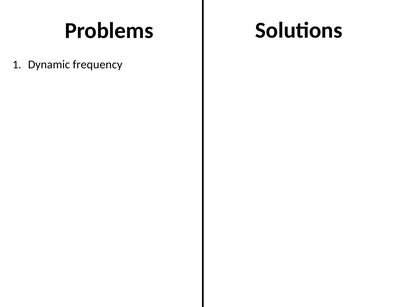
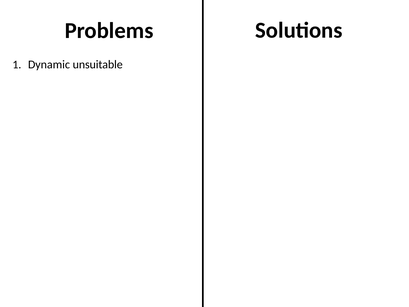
frequency: frequency -> unsuitable (98, 65)
